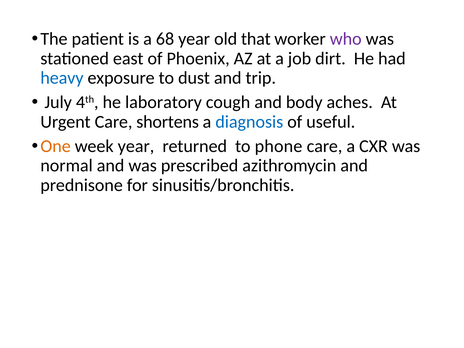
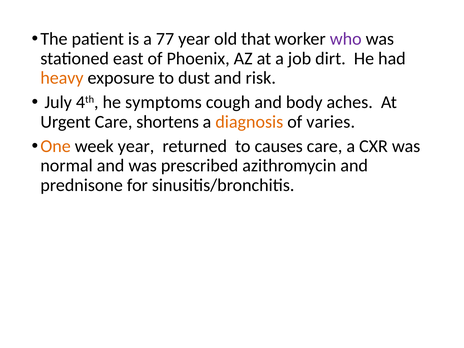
68: 68 -> 77 (165, 39)
heavy colour: blue -> orange (62, 78)
trip: trip -> risk (261, 78)
laboratory: laboratory -> symptoms (163, 102)
diagnosis colour: blue -> orange (249, 122)
useful: useful -> varies (331, 122)
phone: phone -> causes (279, 146)
